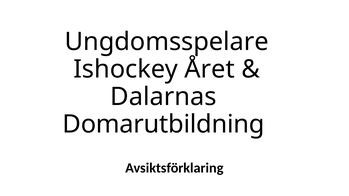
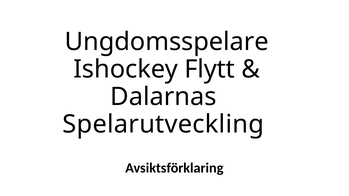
Året: Året -> Flytt (210, 69)
Domarutbildning: Domarutbildning -> Spelarutveckling (163, 124)
